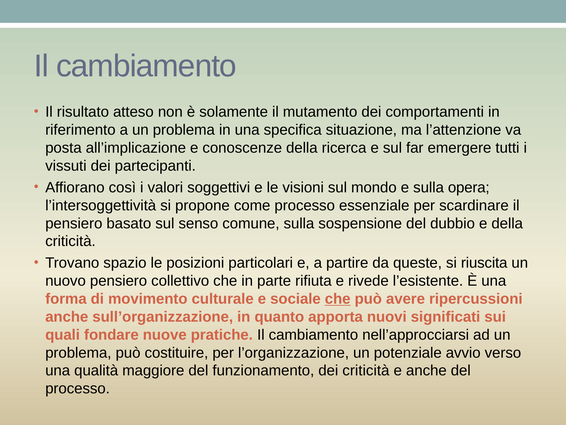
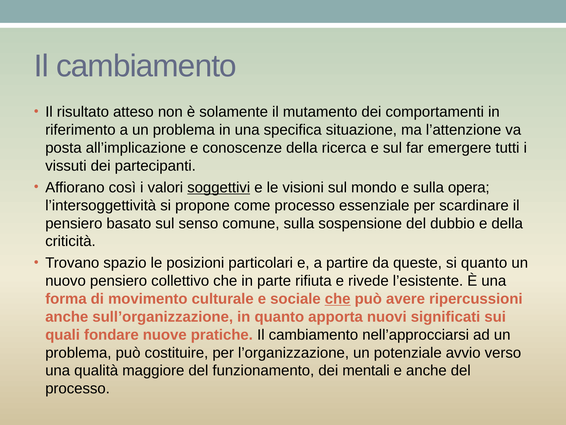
soggettivi underline: none -> present (219, 187)
si riuscita: riuscita -> quanto (484, 263)
dei criticità: criticità -> mentali (366, 370)
